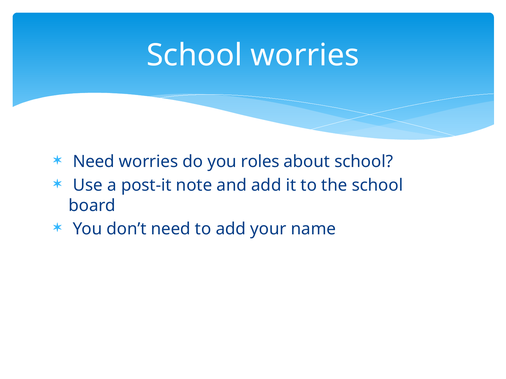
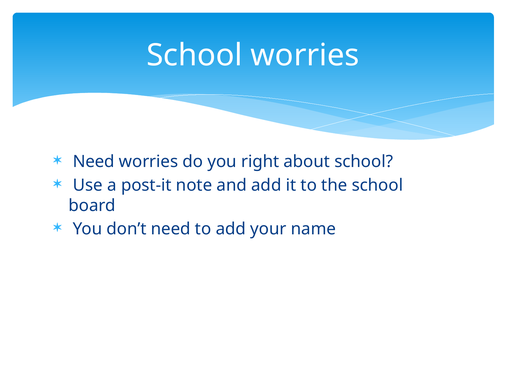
roles: roles -> right (260, 162)
